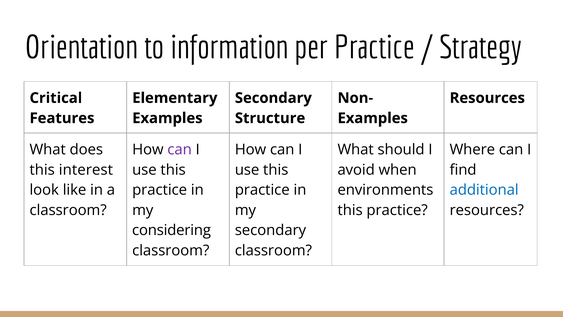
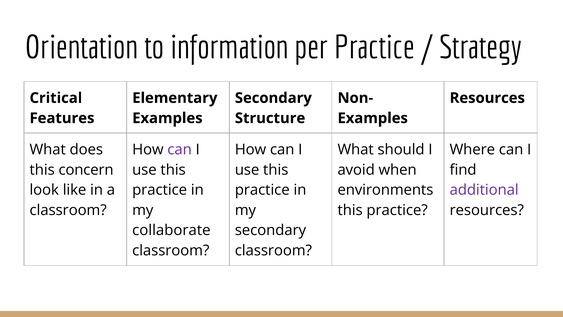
interest: interest -> concern (86, 170)
additional colour: blue -> purple (484, 190)
considering: considering -> collaborate (171, 230)
